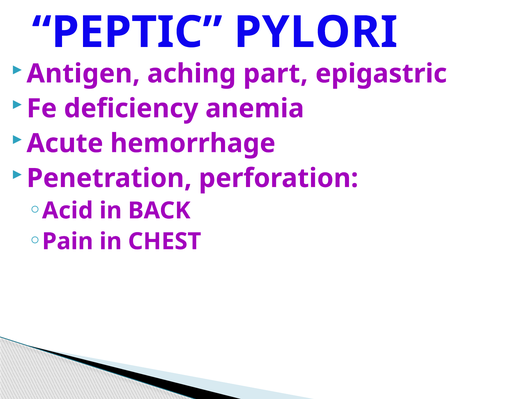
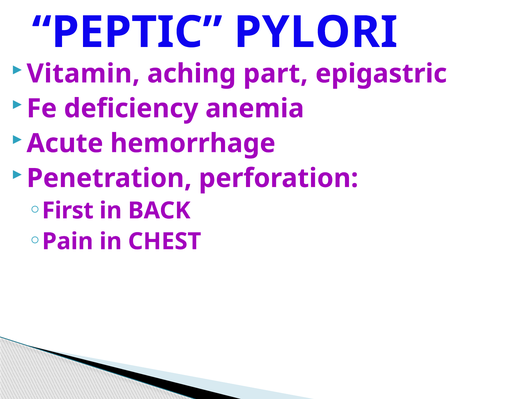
Antigen: Antigen -> Vitamin (83, 74)
Acid: Acid -> First (68, 211)
